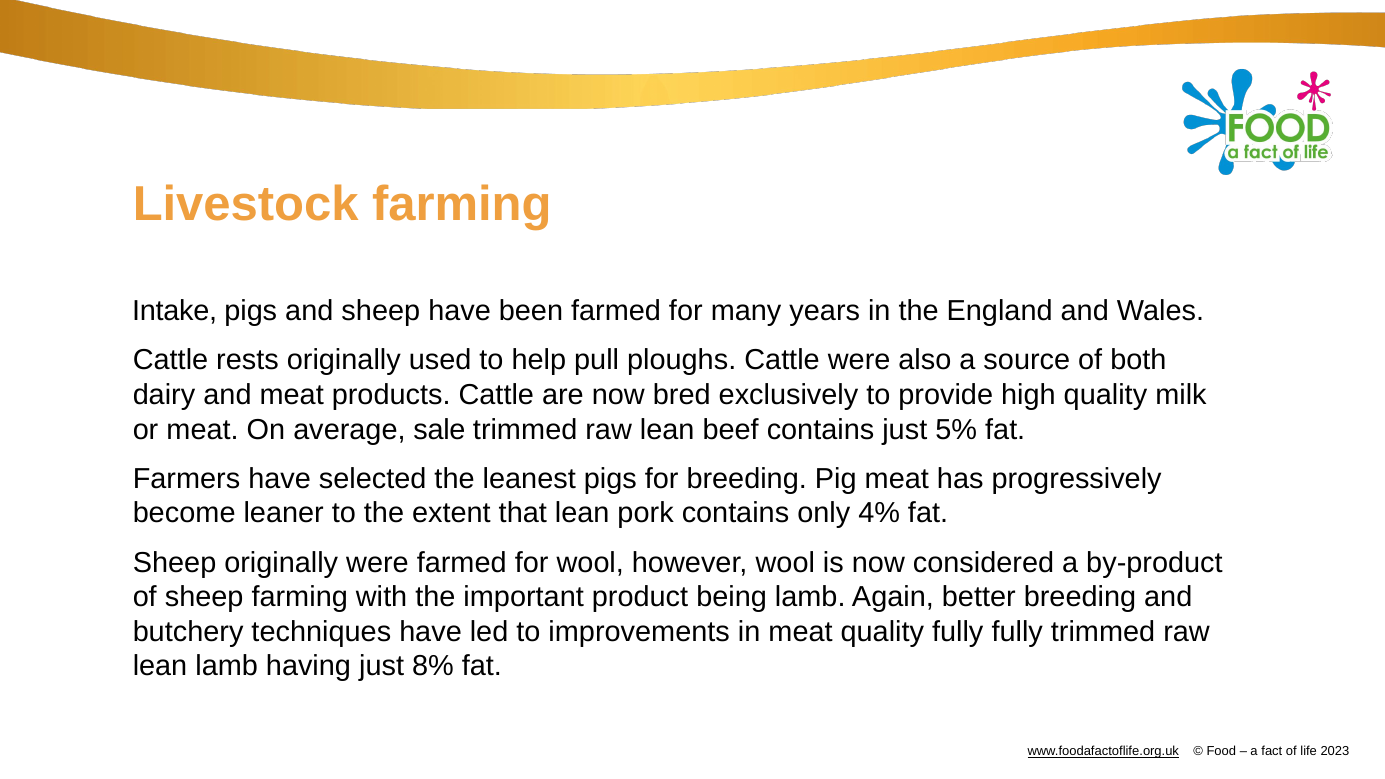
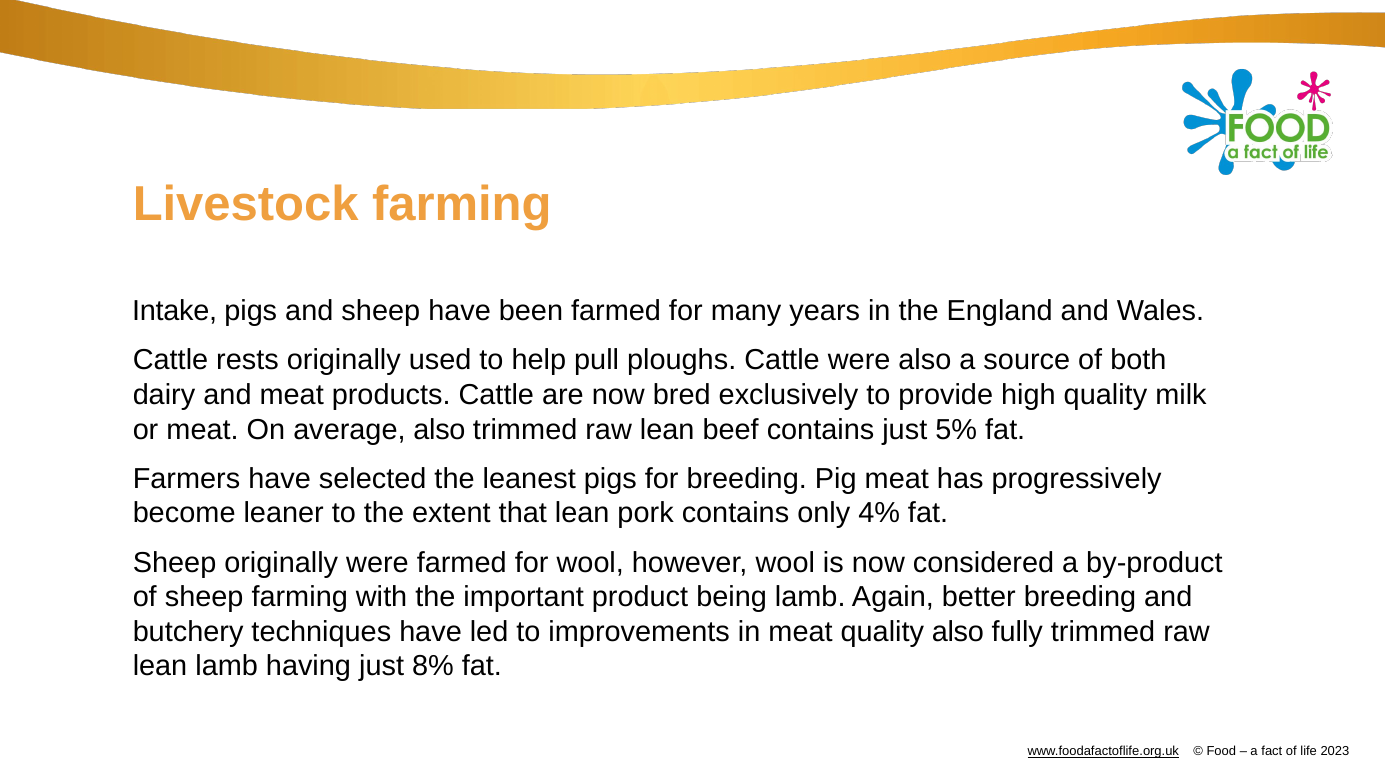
average sale: sale -> also (439, 430)
quality fully: fully -> also (958, 632)
